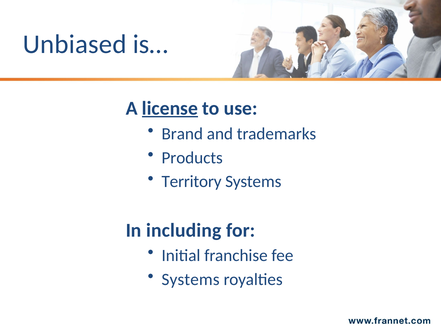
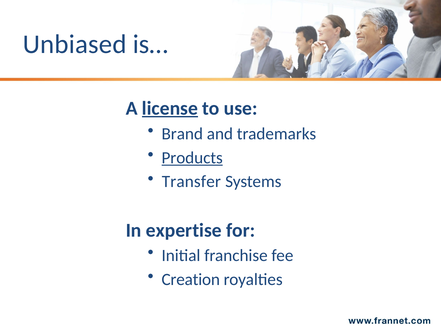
Products underline: none -> present (192, 158)
Territory: Territory -> Transfer (191, 181)
including: including -> expertise (184, 230)
Systems: Systems -> Creation (191, 279)
